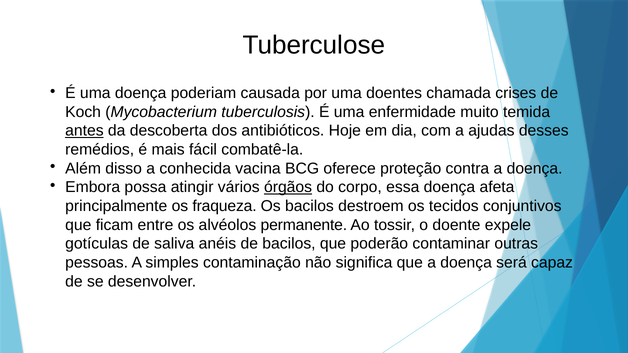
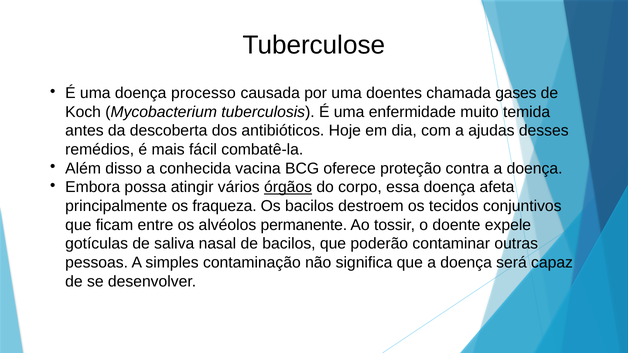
poderiam: poderiam -> processo (203, 93)
crises: crises -> gases (516, 93)
antes underline: present -> none (84, 131)
anéis: anéis -> nasal (217, 244)
